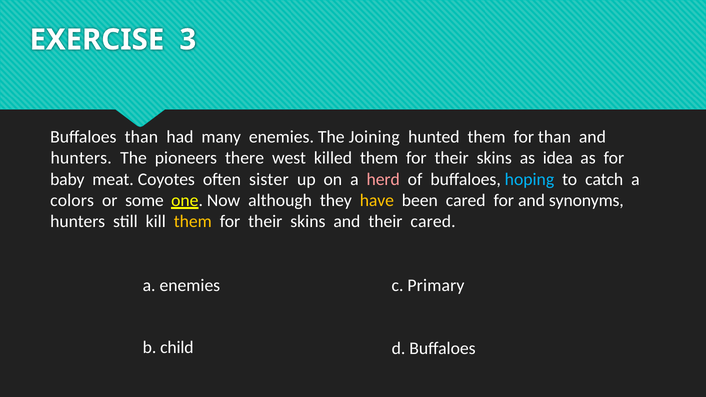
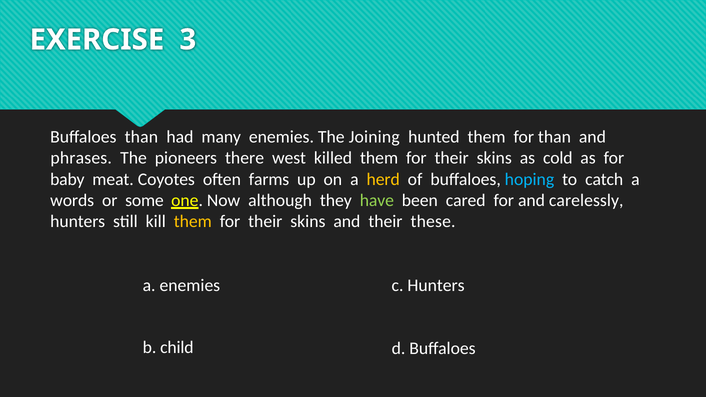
hunters: hunters -> phrases (81, 158)
idea: idea -> cold (558, 158)
sister: sister -> farms (269, 179)
herd colour: pink -> yellow (383, 179)
colors: colors -> words (72, 200)
have colour: yellow -> light green (377, 200)
synonyms: synonyms -> carelessly (586, 200)
their cared: cared -> these (433, 222)
c Primary: Primary -> Hunters (436, 286)
